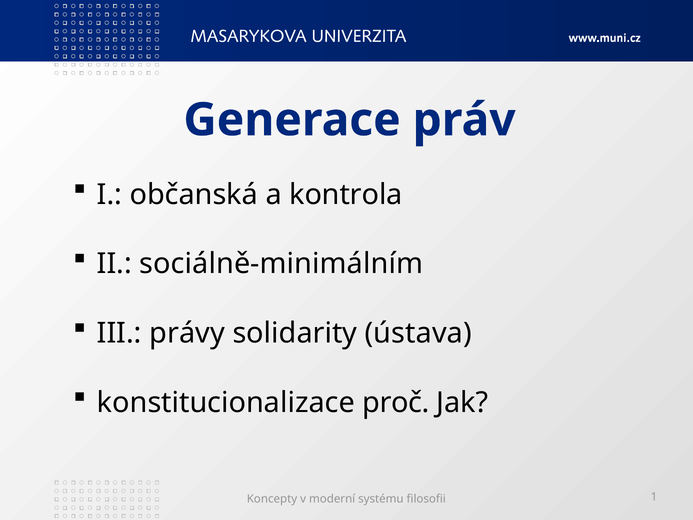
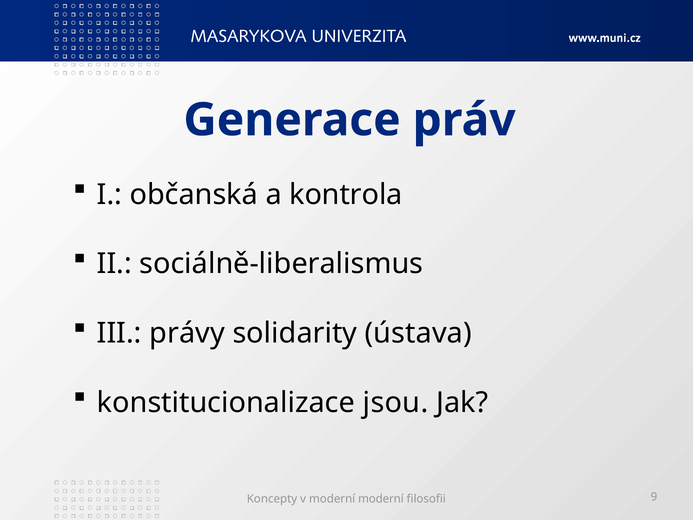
sociálně-minimálním: sociálně-minimálním -> sociálně-liberalismus (281, 264)
proč: proč -> jsou (396, 402)
moderní systému: systému -> moderní (381, 499)
1: 1 -> 9 (654, 497)
